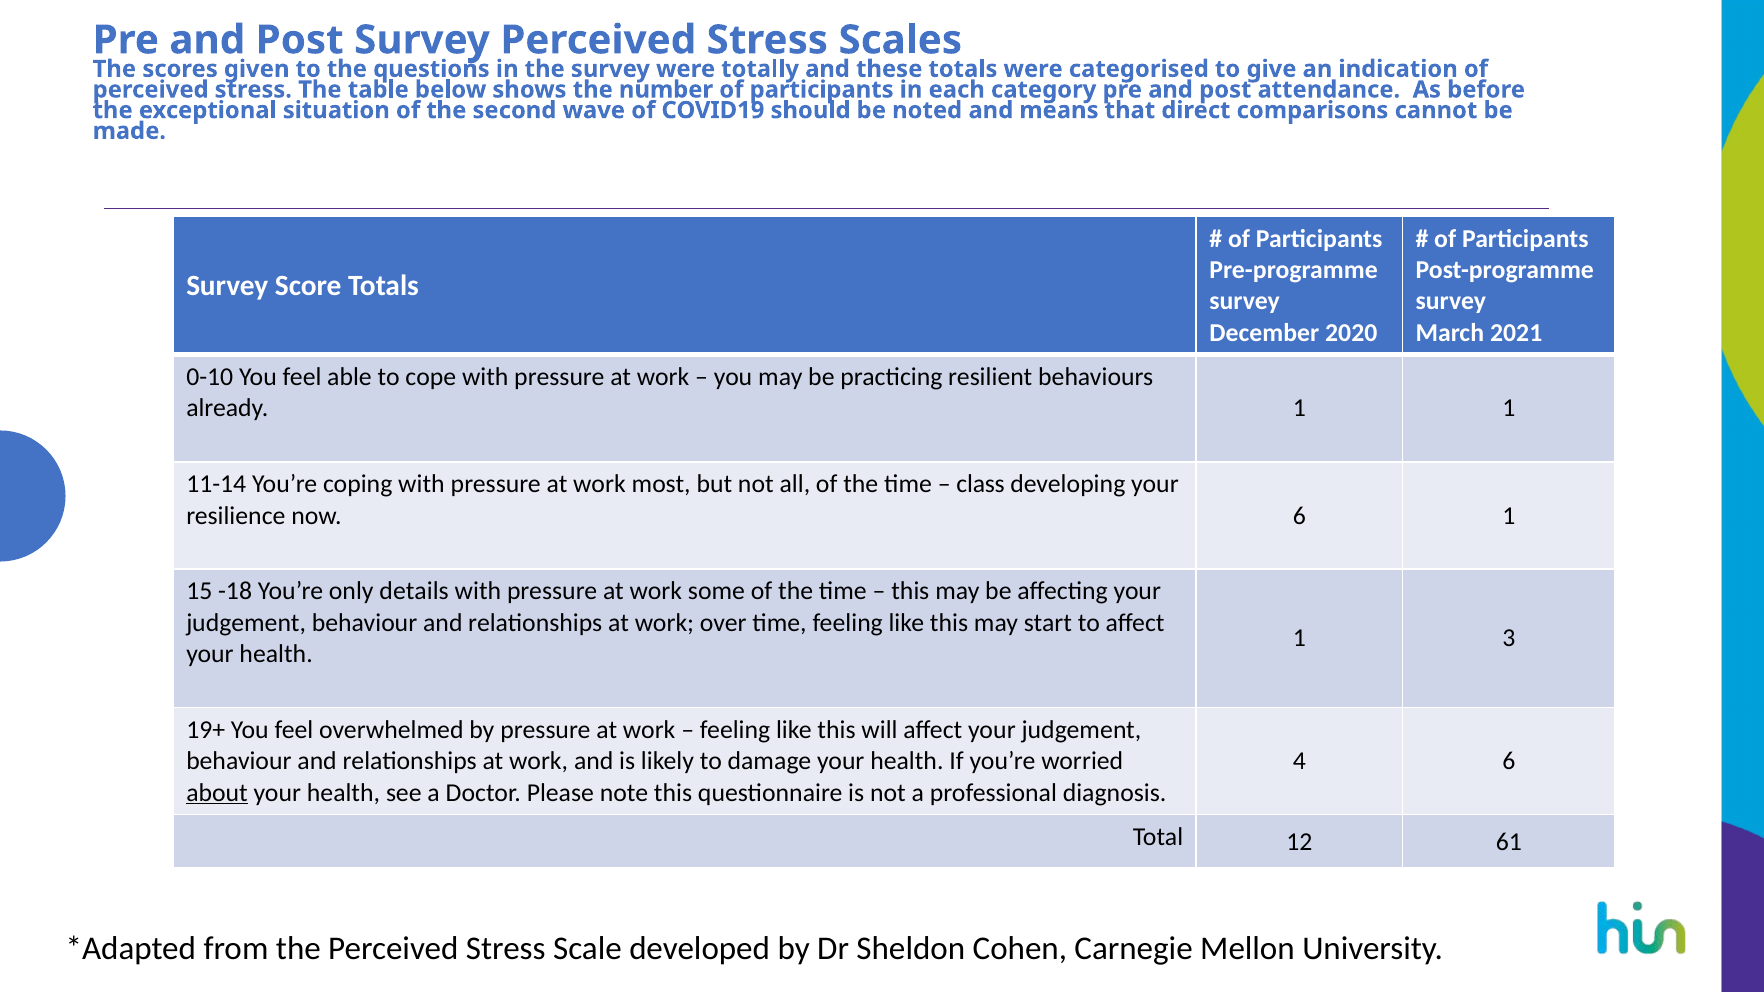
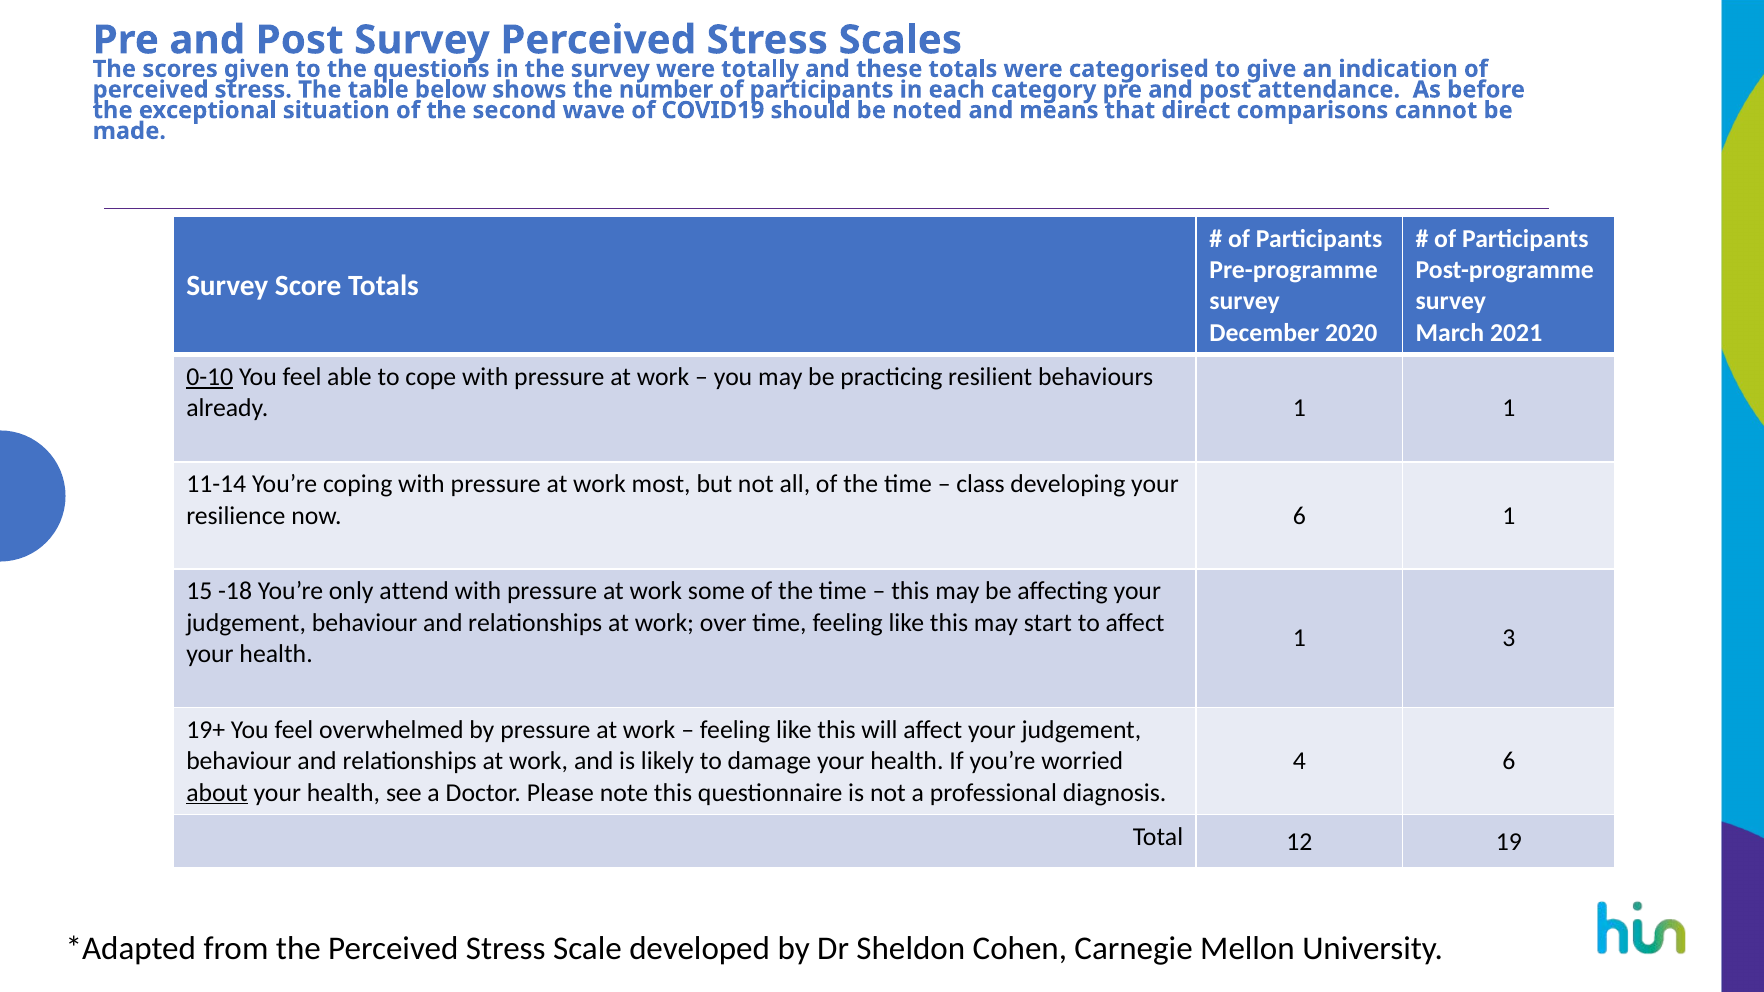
0-10 underline: none -> present (210, 377)
details: details -> attend (414, 592)
61: 61 -> 19 (1509, 842)
